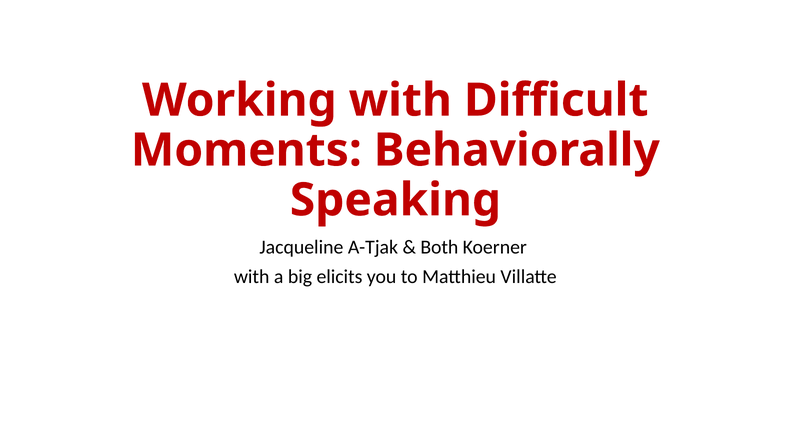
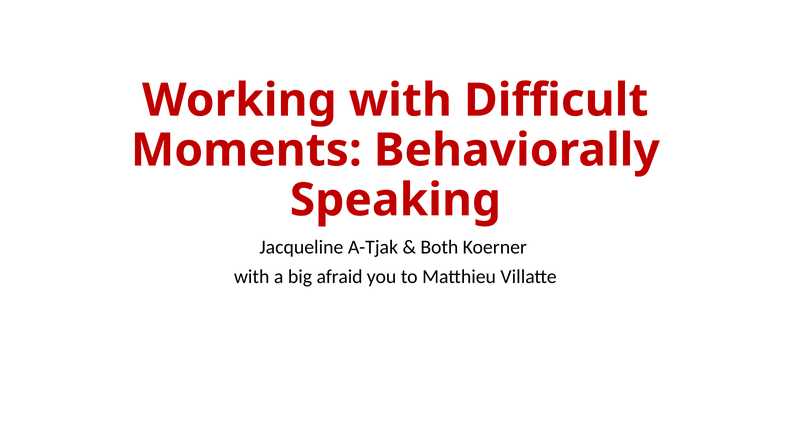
elicits: elicits -> afraid (340, 277)
